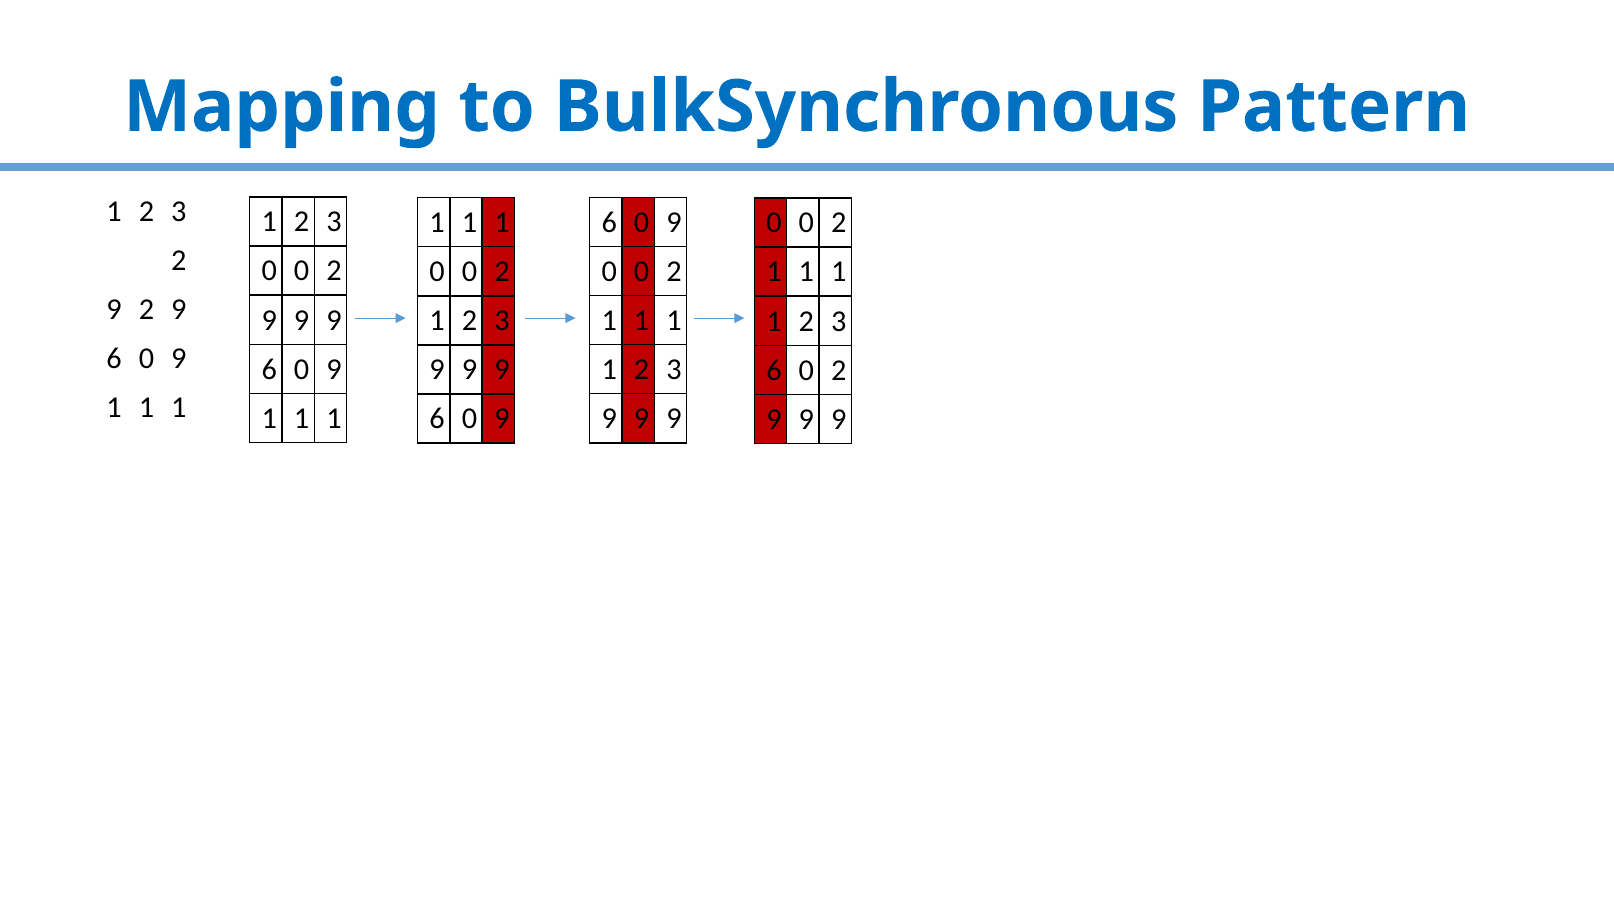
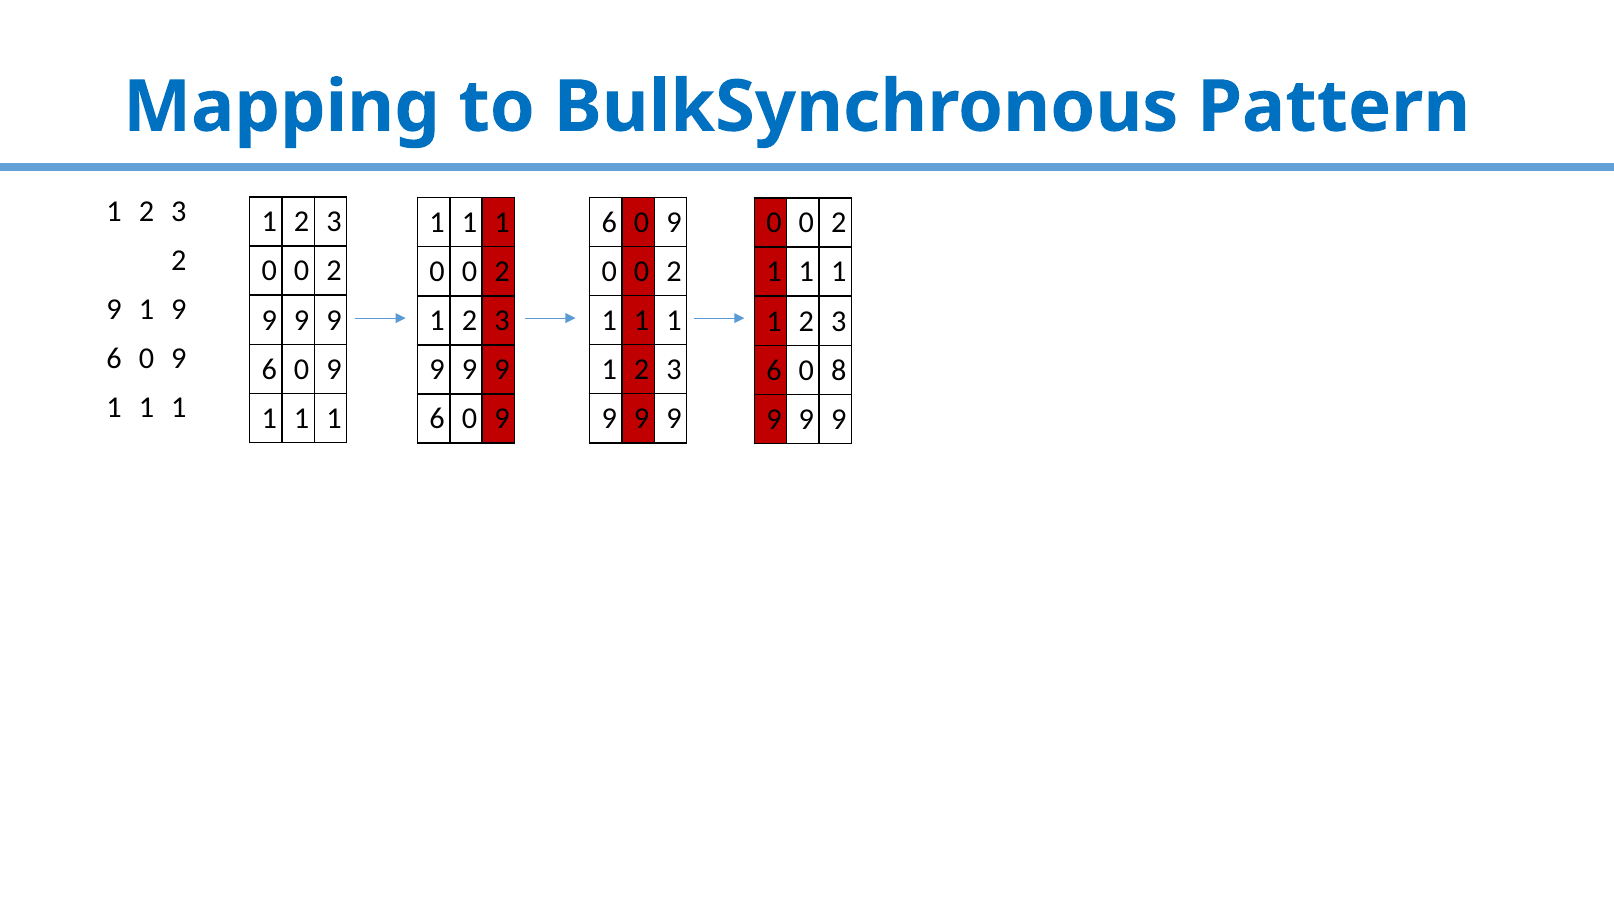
2: 2 -> 1 (146, 309)
6 0 2: 2 -> 8 (839, 370)
